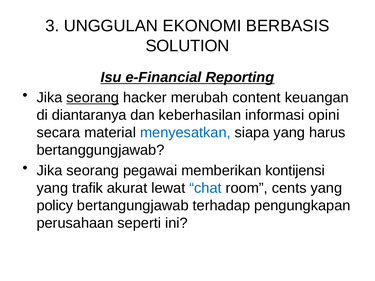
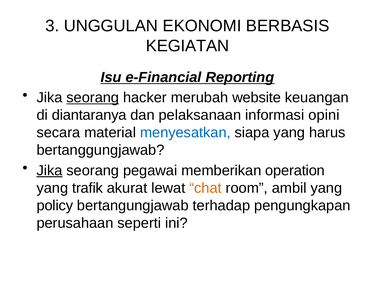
SOLUTION: SOLUTION -> KEGIATAN (187, 46)
content: content -> website (257, 98)
keberhasilan: keberhasilan -> pelaksanaan (200, 115)
Jika underline: none -> present (50, 171)
kontijensi: kontijensi -> operation (295, 171)
chat colour: blue -> orange (206, 188)
cents: cents -> ambil (289, 188)
